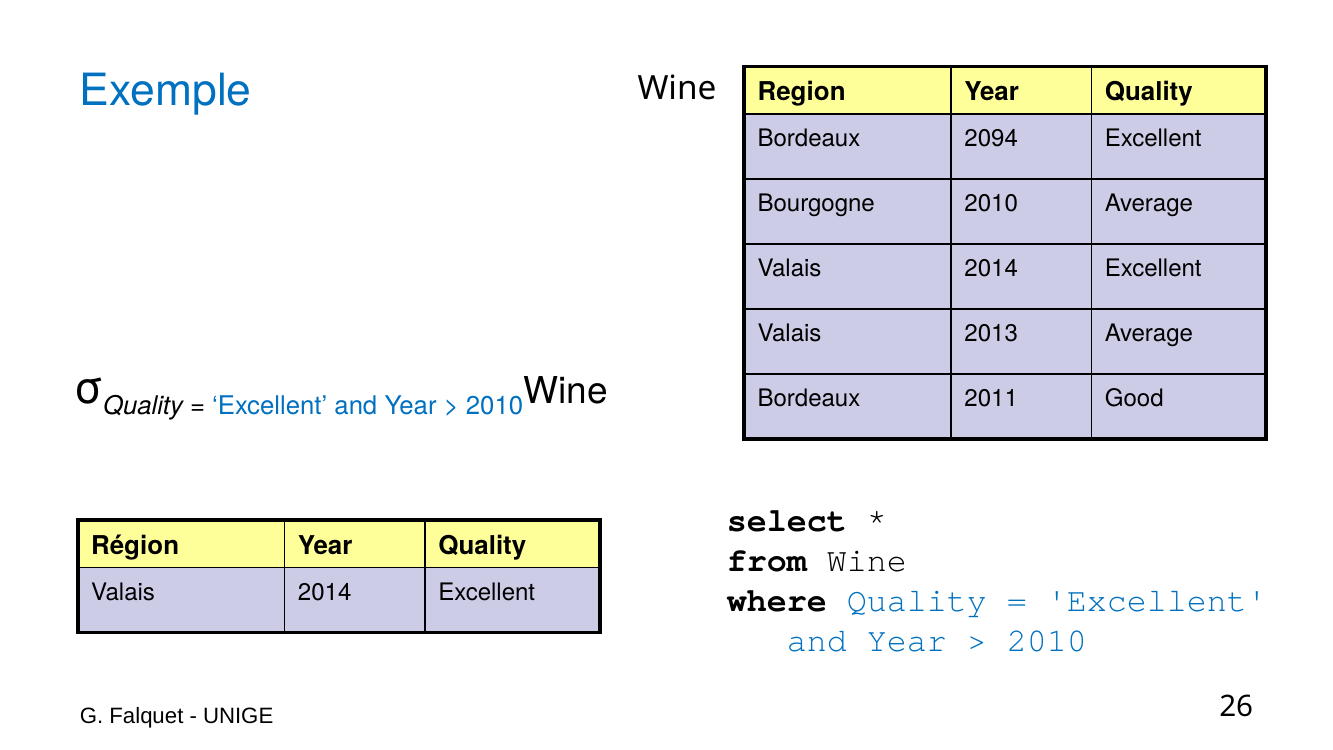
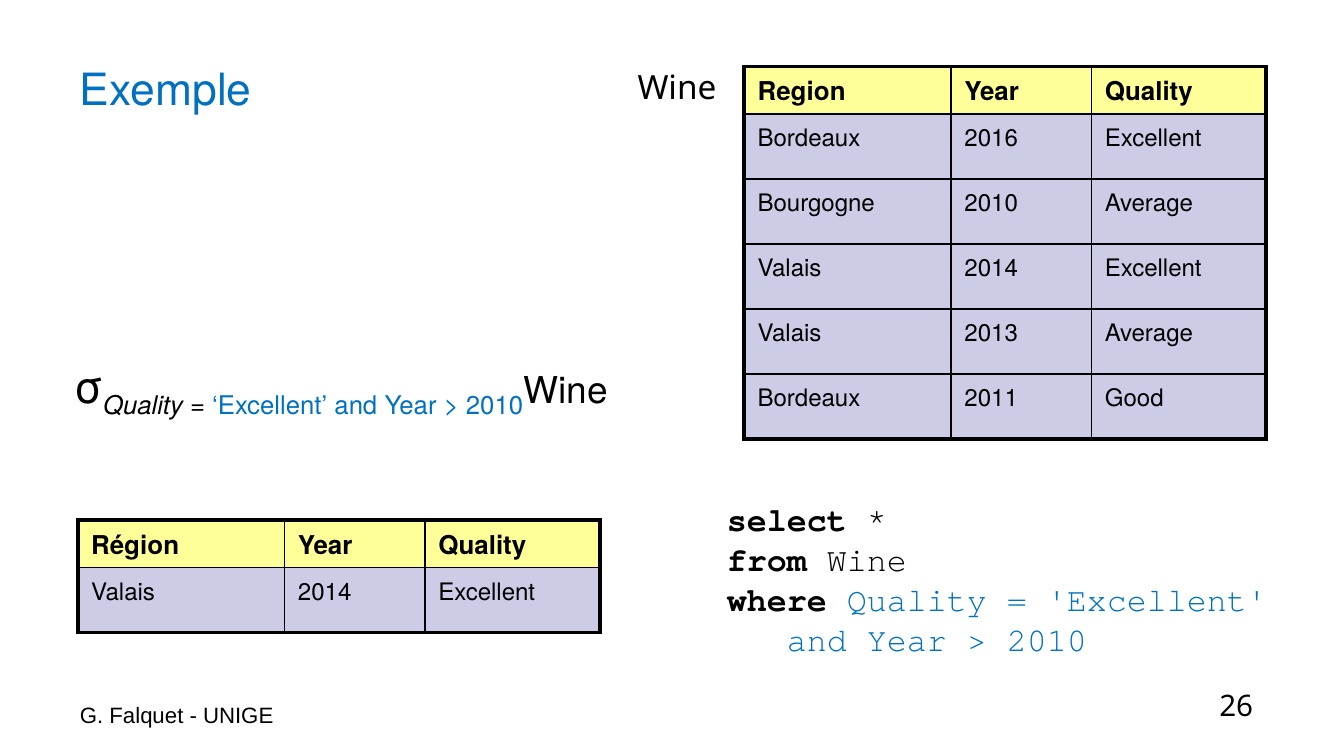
2094: 2094 -> 2016 (991, 139)
